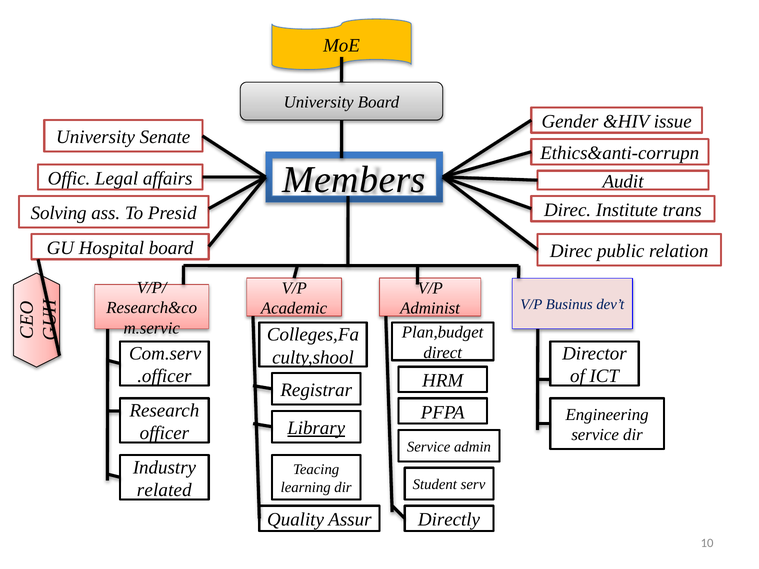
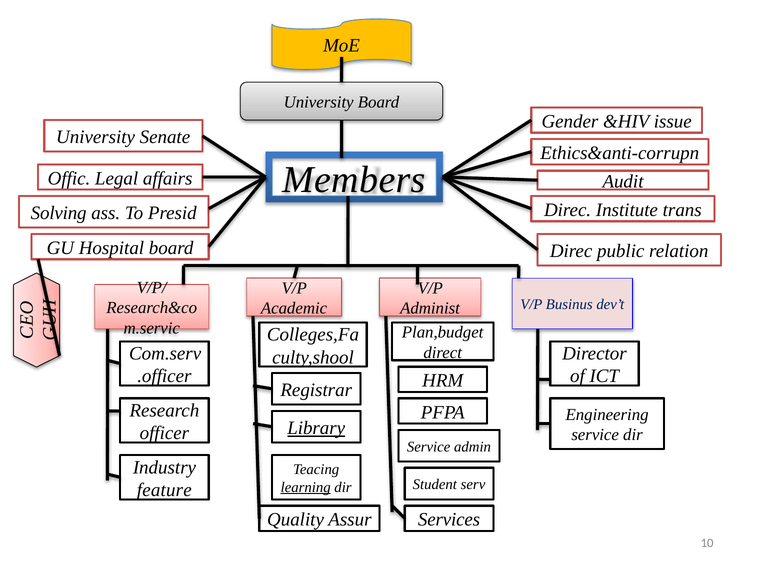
learning underline: none -> present (306, 487)
related: related -> feature (164, 490)
Directly: Directly -> Services (449, 520)
